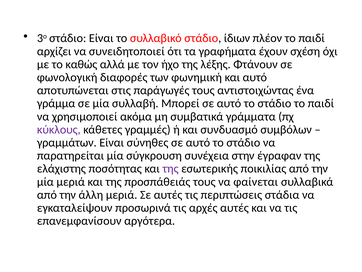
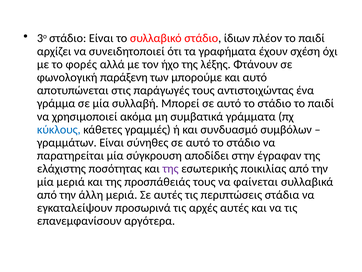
καθώς: καθώς -> φορές (81, 64)
διαφορές: διαφορές -> παράξενη (124, 77)
φωνημική: φωνημική -> μπορούμε (197, 77)
κύκλους colour: purple -> blue (59, 129)
συνέχεια: συνέχεια -> αποδίδει (207, 155)
